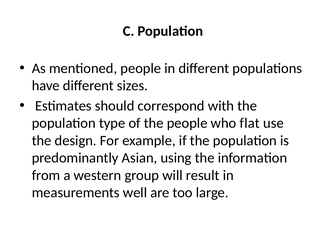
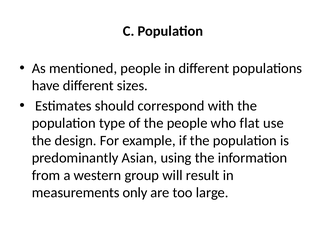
well: well -> only (135, 193)
